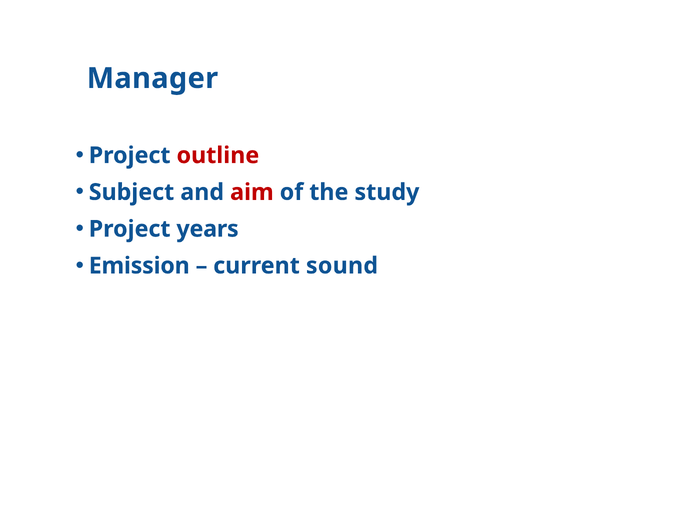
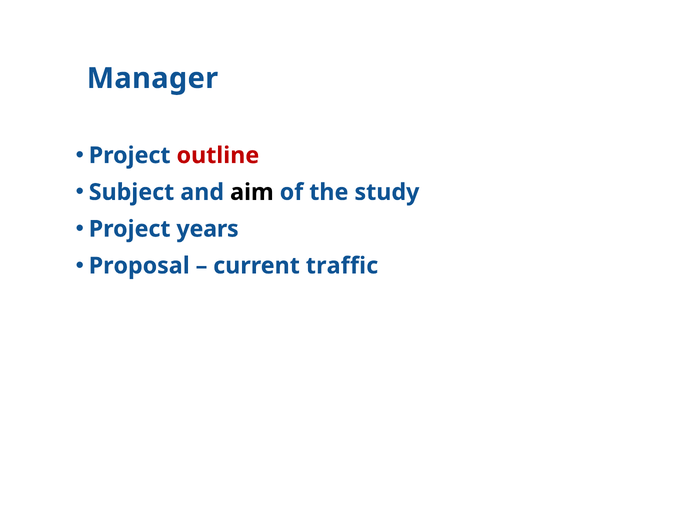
aim colour: red -> black (252, 192)
Emission: Emission -> Proposal (139, 266)
sound: sound -> traffic (342, 266)
